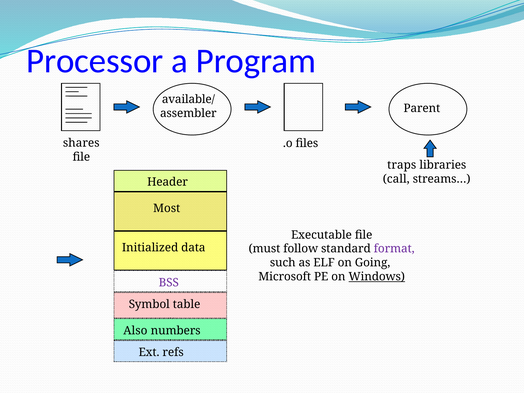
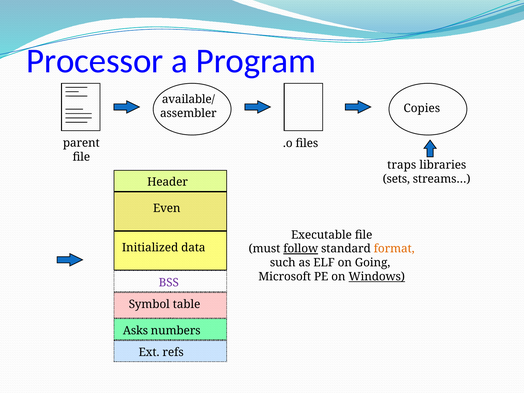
Parent: Parent -> Copies (422, 108)
shares: shares -> parent (81, 143)
call: call -> sets (396, 179)
Most: Most -> Even (167, 208)
follow underline: none -> present (301, 249)
format colour: purple -> orange (394, 249)
Also: Also -> Asks (135, 331)
